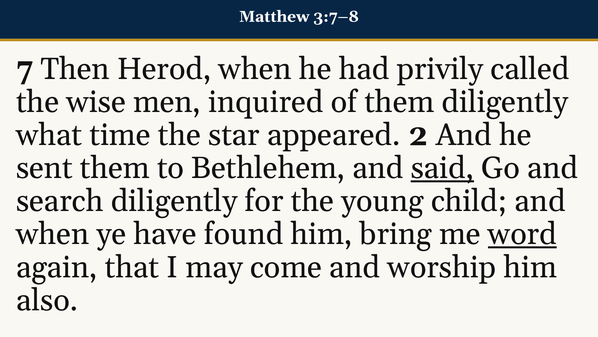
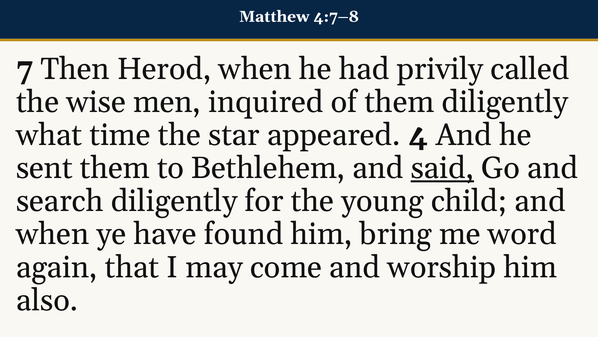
3:7–8: 3:7–8 -> 4:7–8 (336, 17)
2: 2 -> 4 (418, 135)
word underline: present -> none (522, 234)
